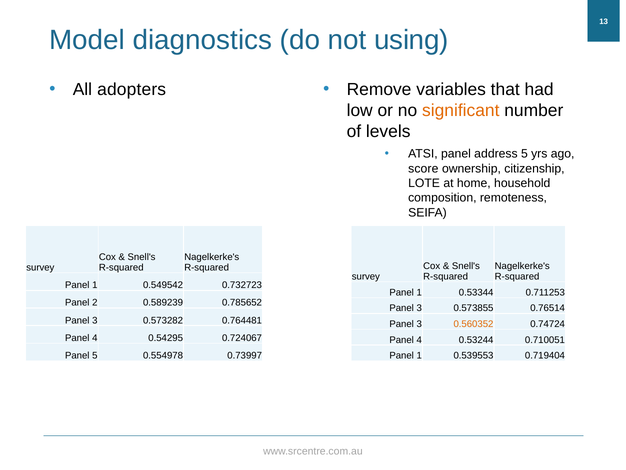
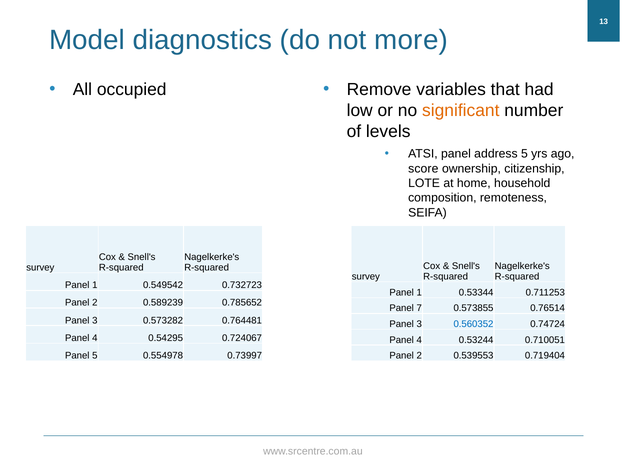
using: using -> more (411, 40)
adopters: adopters -> occupied (132, 89)
3: 3 -> 7 (419, 308)
0.560352 colour: orange -> blue (473, 324)
1: 1 -> 2 (419, 355)
